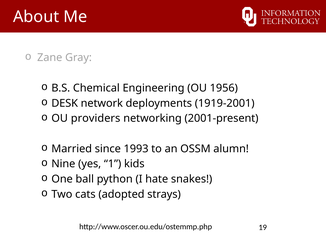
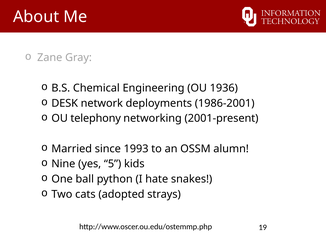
1956: 1956 -> 1936 (224, 88)
1919-2001: 1919-2001 -> 1986-2001 (225, 103)
providers: providers -> telephony (96, 119)
1: 1 -> 5 (113, 164)
